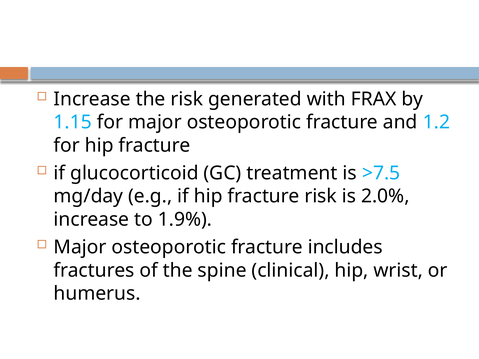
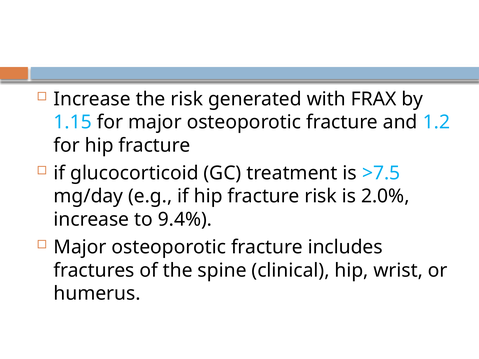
1.9%: 1.9% -> 9.4% (185, 220)
